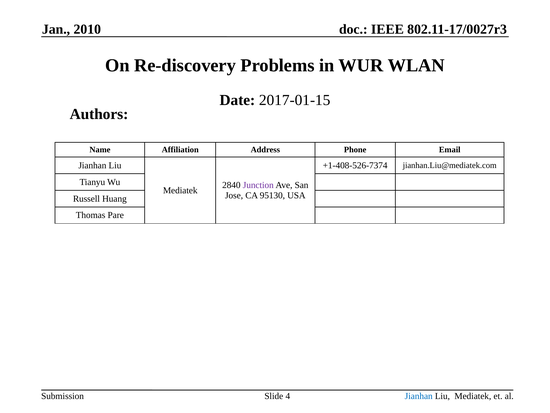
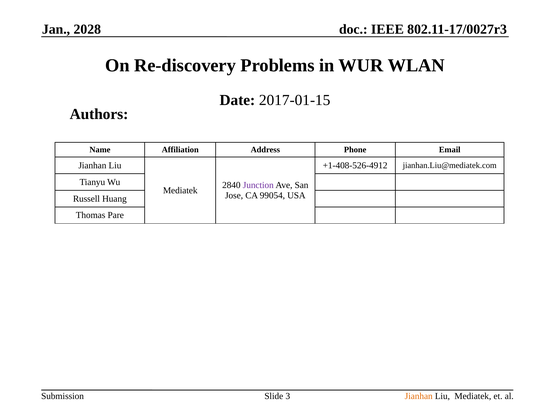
2010: 2010 -> 2028 (87, 29)
+1-408-526-7374: +1-408-526-7374 -> +1-408-526-4912 (355, 165)
95130: 95130 -> 99054 (272, 195)
4: 4 -> 3 (288, 396)
Jianhan colour: blue -> orange (419, 396)
